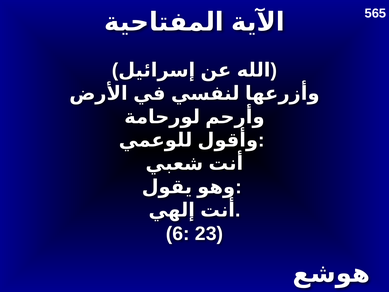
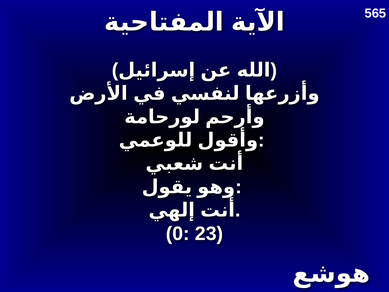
6: 6 -> 0 (178, 233)
